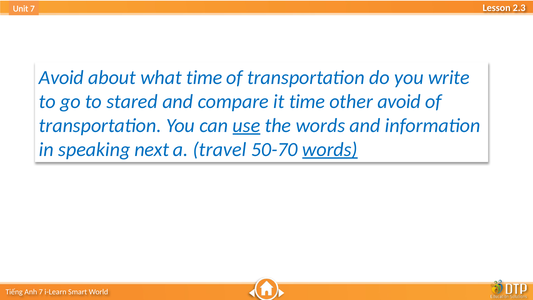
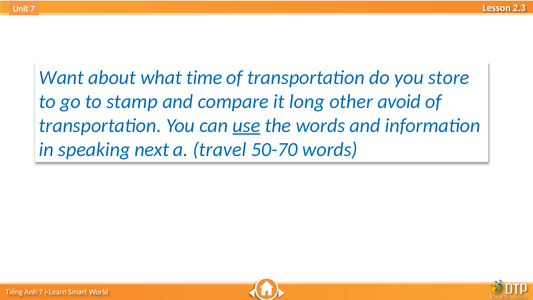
Avoid: Avoid -> Want (61, 77)
write: write -> store (449, 77)
stared: stared -> stamp (132, 101)
it time: time -> long (307, 101)
words underline: present -> none (330, 149)
